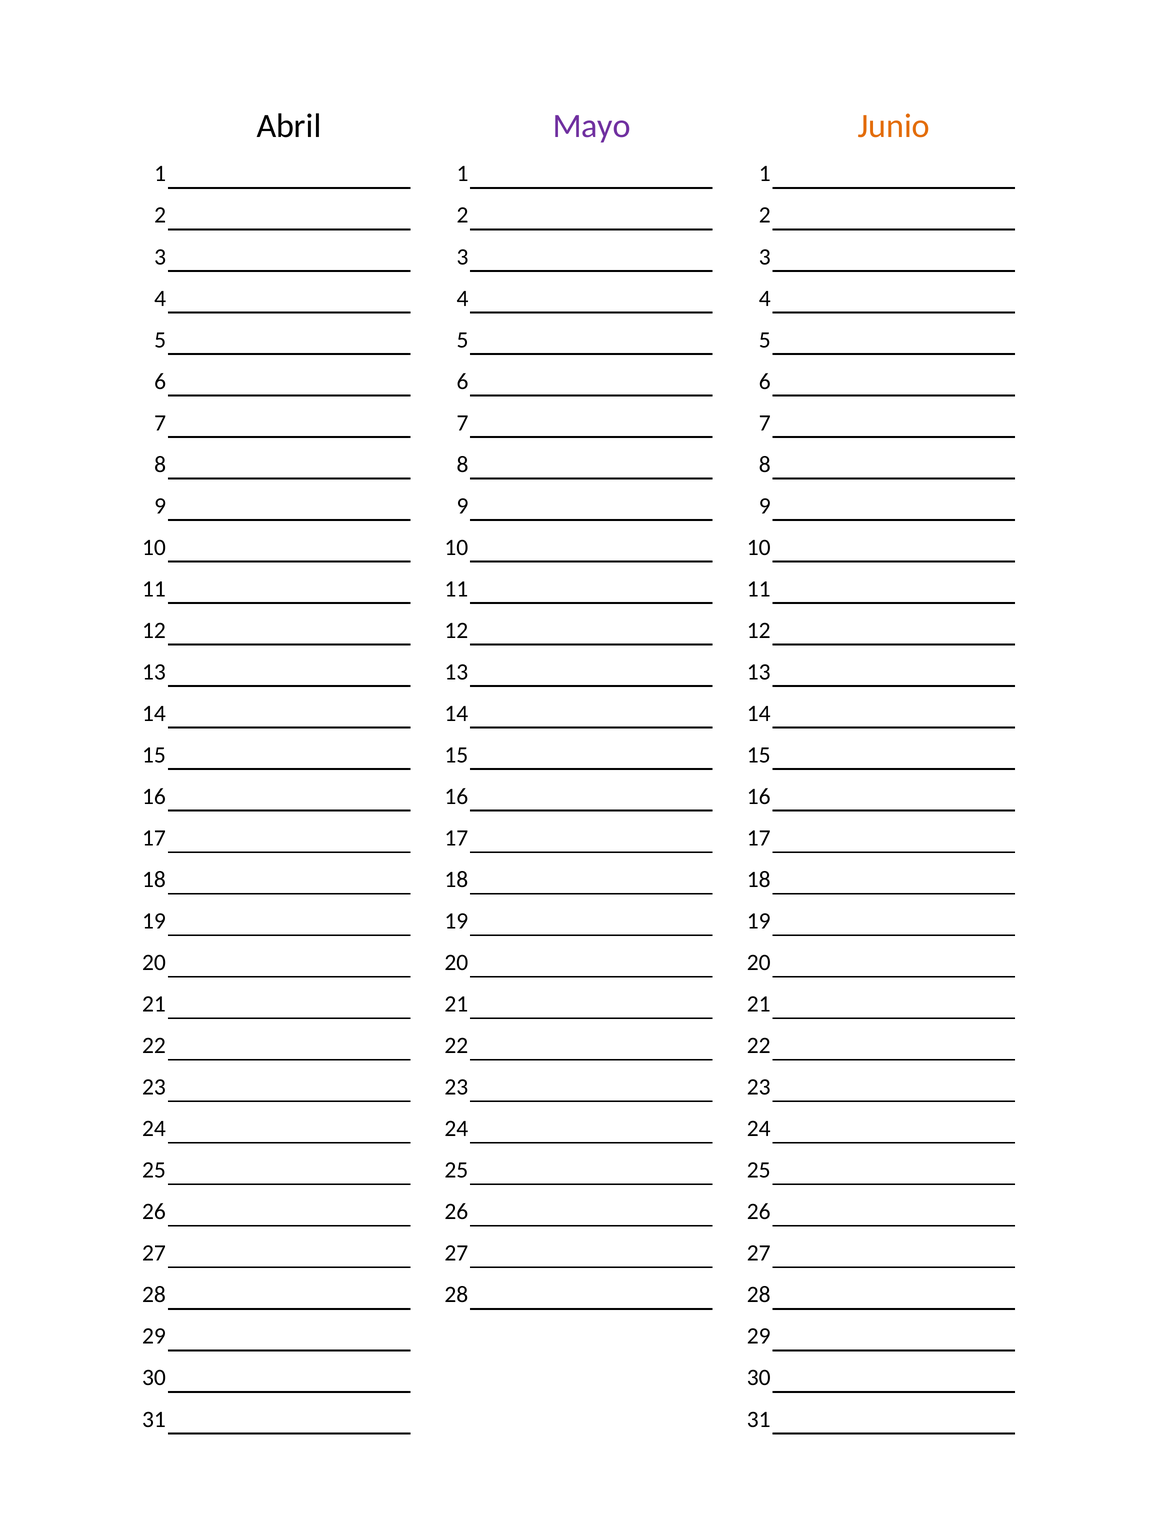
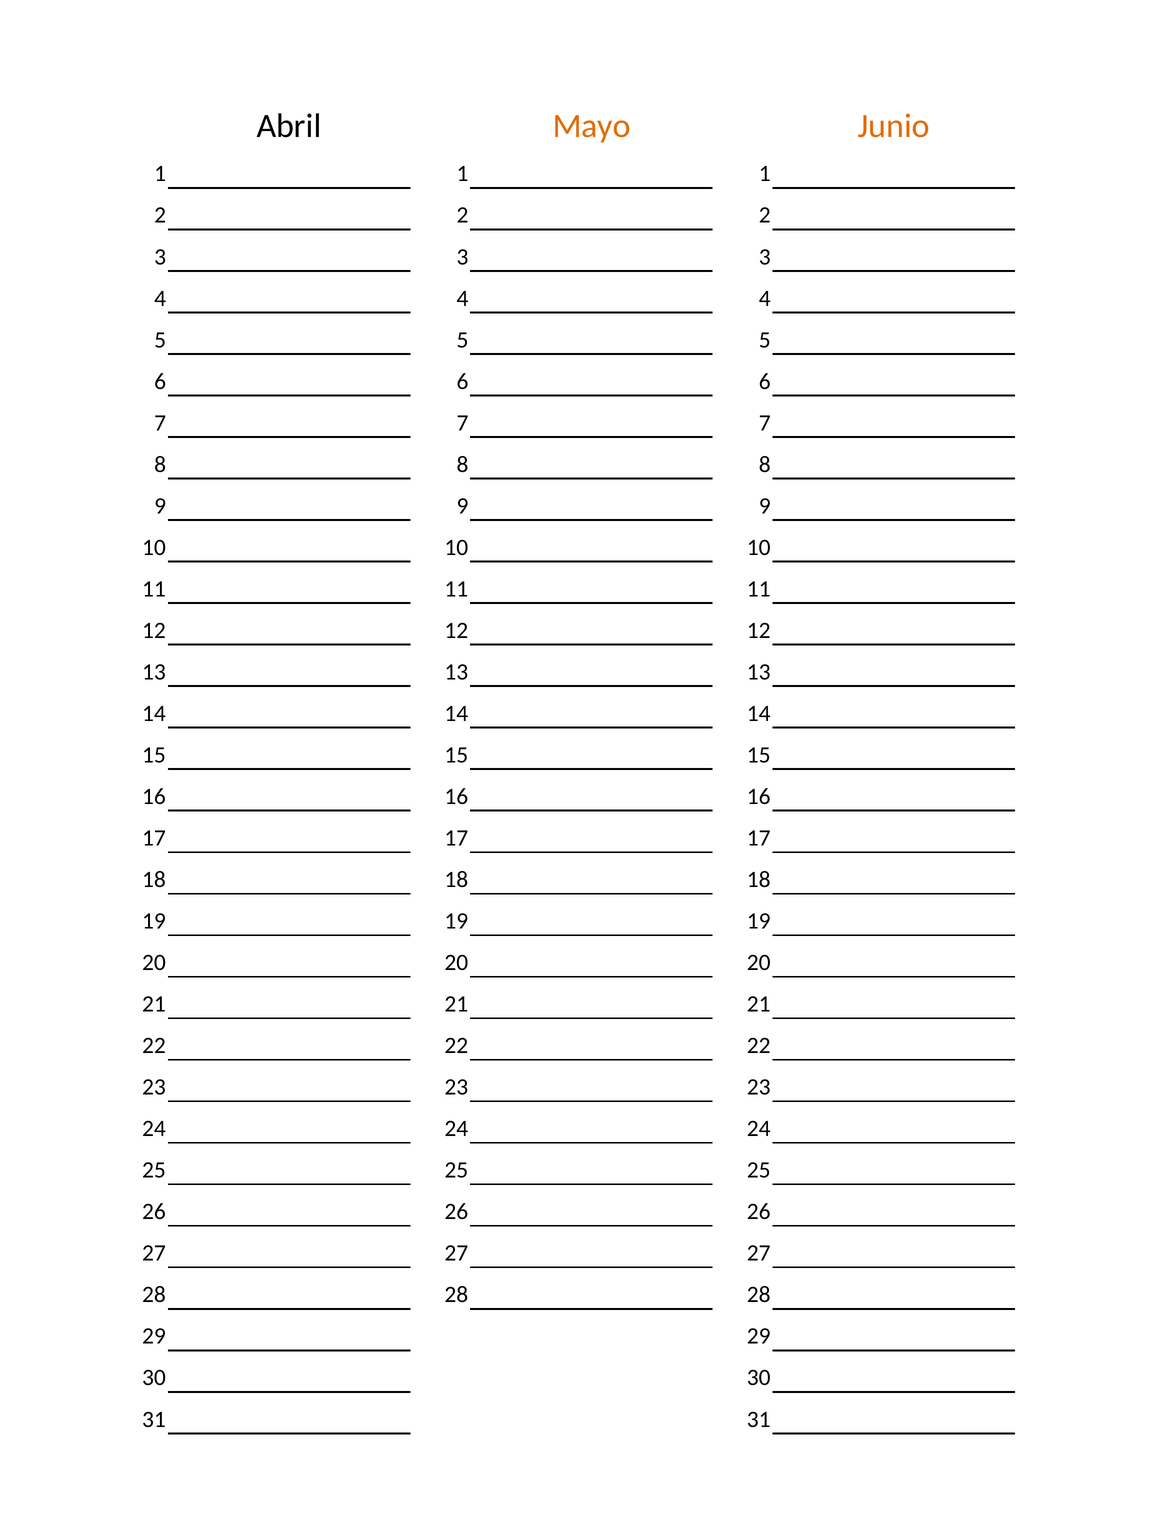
Mayo colour: purple -> orange (592, 126)
